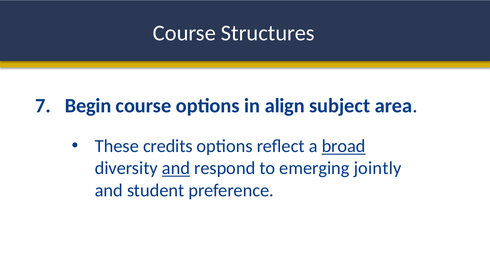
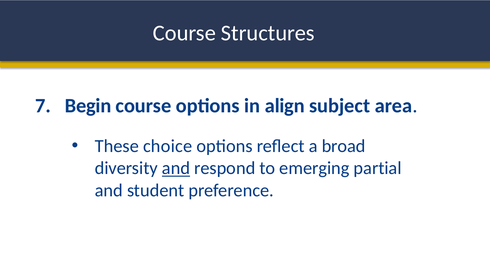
credits: credits -> choice (168, 146)
broad underline: present -> none (344, 146)
jointly: jointly -> partial (378, 168)
